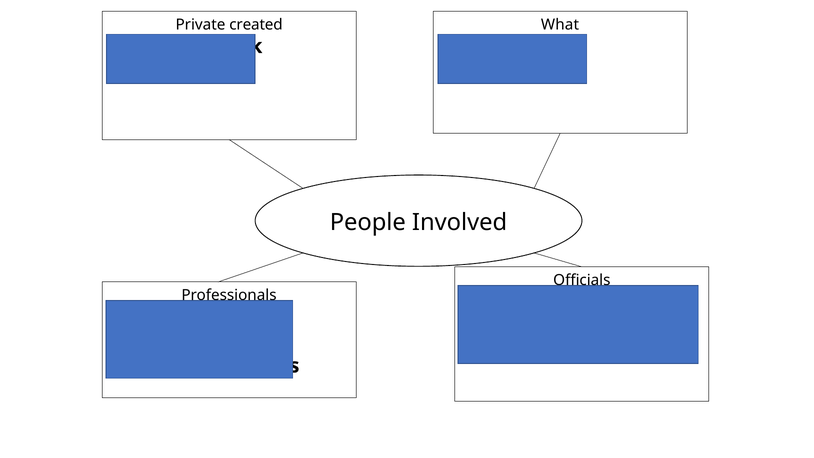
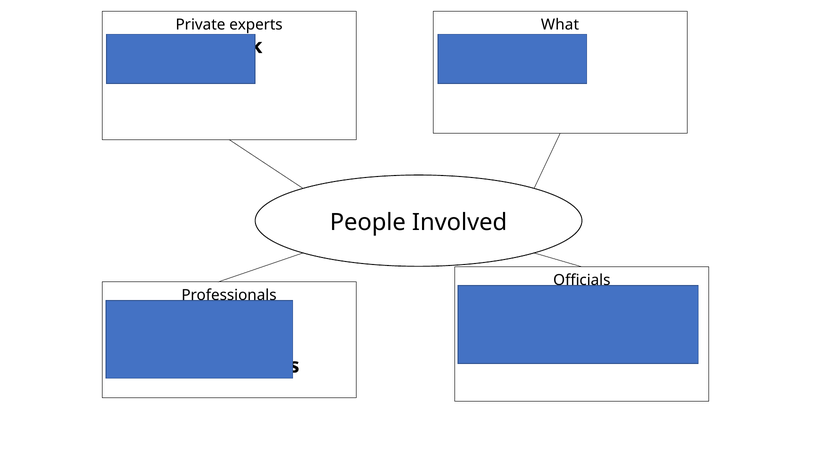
Private created: created -> experts (256, 25)
